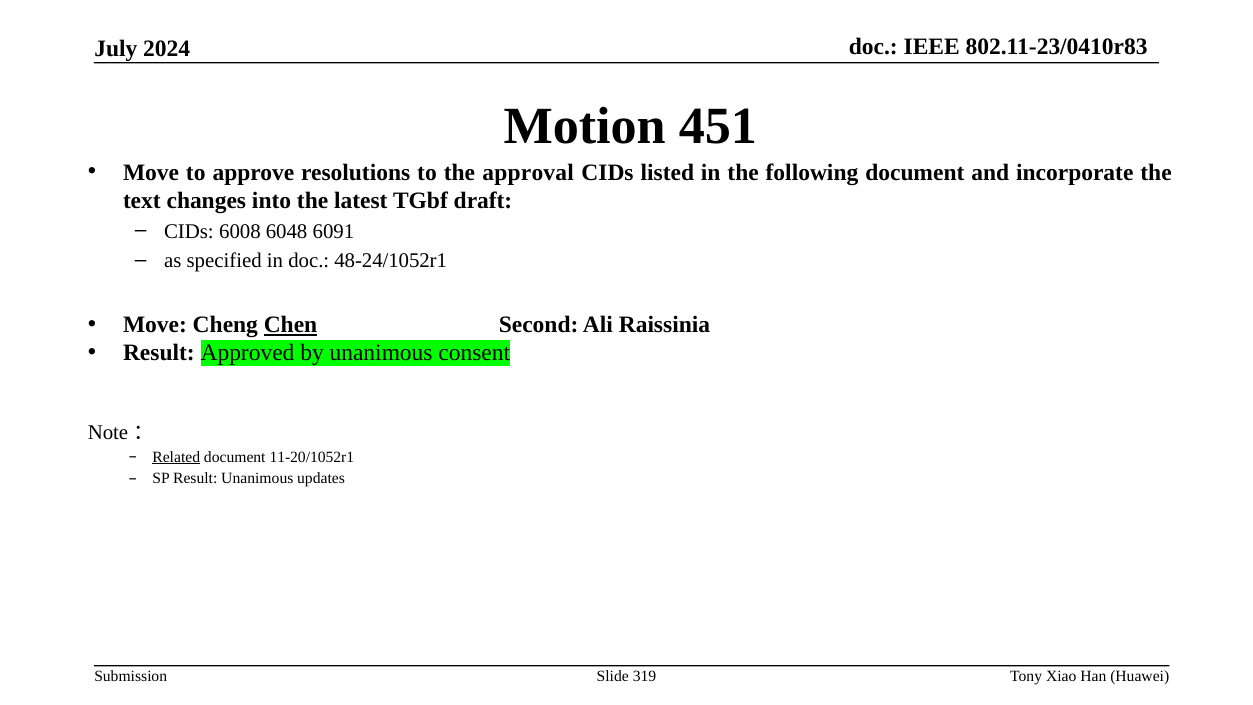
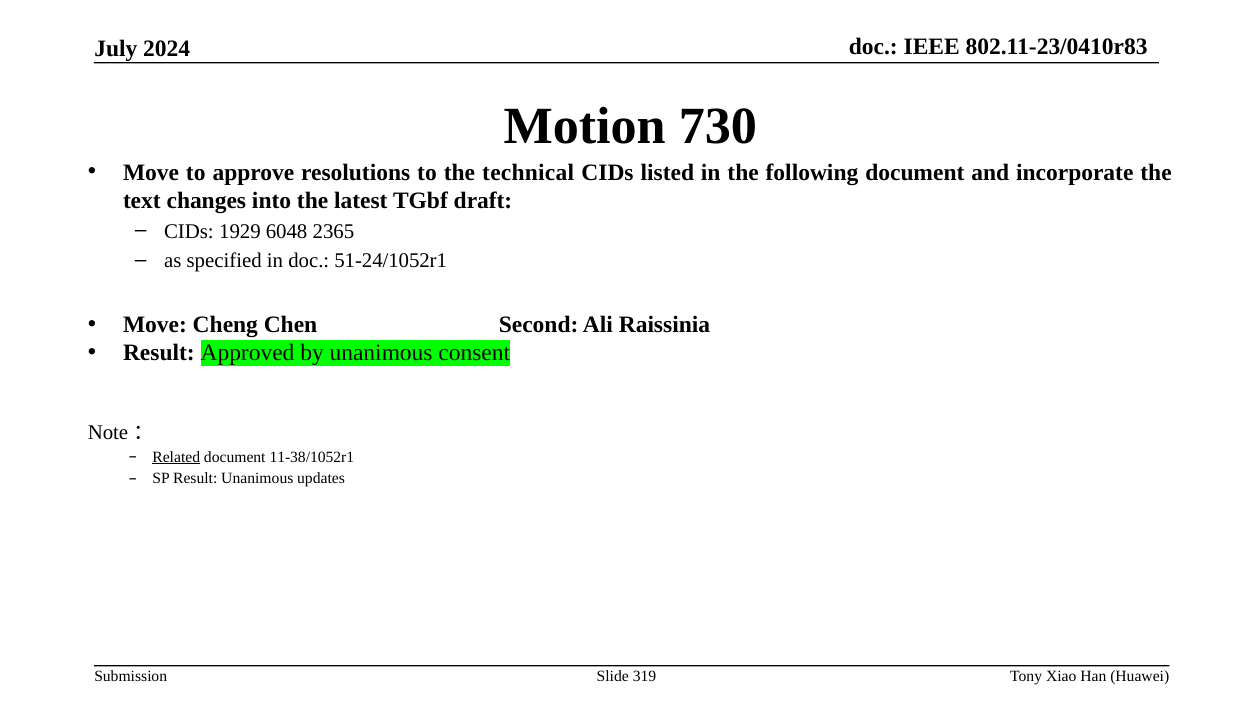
451: 451 -> 730 (718, 126)
approval: approval -> technical (528, 172)
6008: 6008 -> 1929 (240, 231)
6091: 6091 -> 2365 (333, 231)
48-24/1052r1: 48-24/1052r1 -> 51-24/1052r1 (391, 260)
Chen underline: present -> none (291, 325)
11-20/1052r1: 11-20/1052r1 -> 11-38/1052r1 (312, 457)
